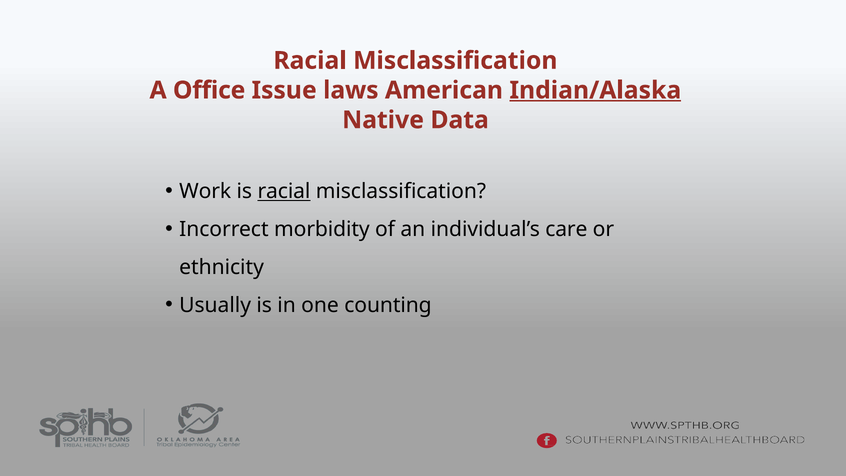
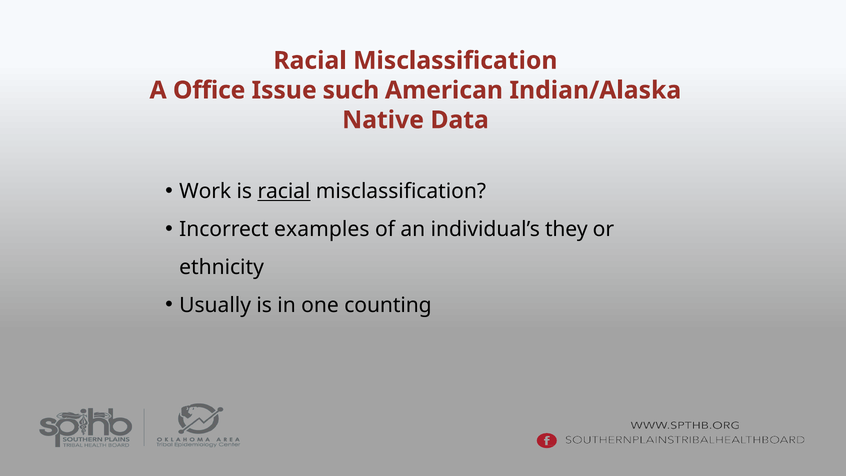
laws: laws -> such (351, 90)
Indian/Alaska underline: present -> none (595, 90)
morbidity: morbidity -> examples (322, 229)
care: care -> they (566, 229)
